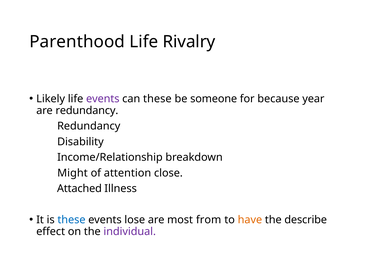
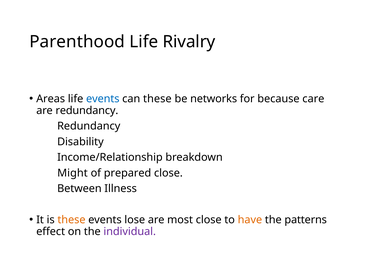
Likely: Likely -> Areas (51, 99)
events colour: purple -> blue (103, 99)
someone: someone -> networks (214, 99)
year: year -> care (313, 99)
attention: attention -> prepared (128, 173)
Attached: Attached -> Between (79, 189)
these colour: blue -> orange (71, 220)
most from: from -> close (209, 220)
describe: describe -> patterns (306, 220)
